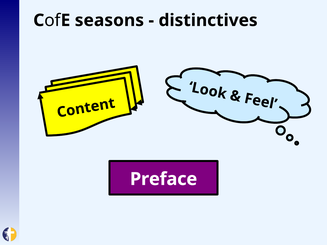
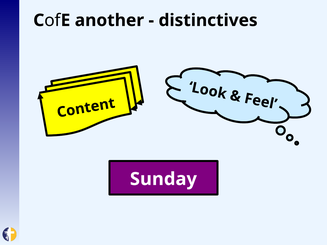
seasons: seasons -> another (109, 20)
Preface: Preface -> Sunday (163, 179)
